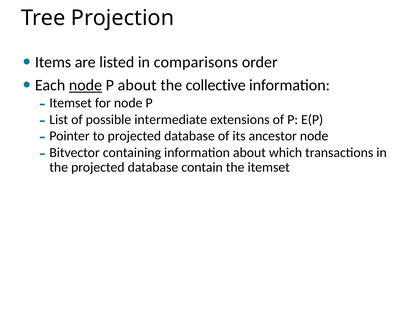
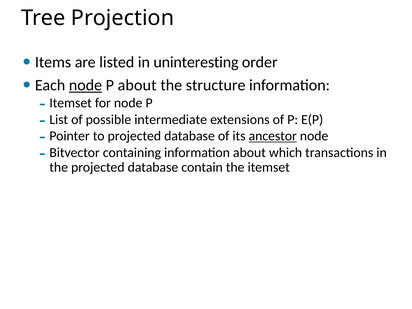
comparisons: comparisons -> uninteresting (196, 62)
collective: collective -> structure (216, 85)
ancestor underline: none -> present (273, 136)
